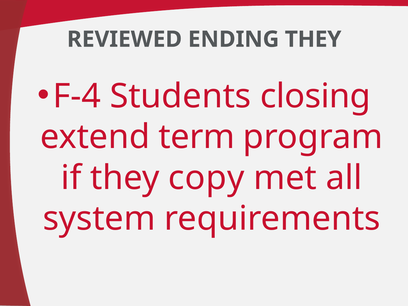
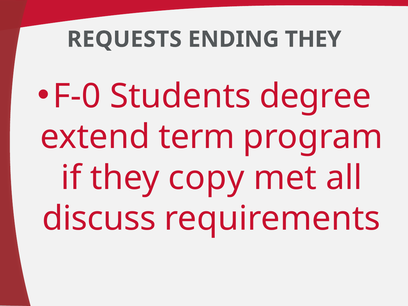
REVIEWED: REVIEWED -> REQUESTS (124, 39)
F-4: F-4 -> F-0 (77, 96)
closing: closing -> degree (315, 96)
system: system -> discuss (99, 219)
